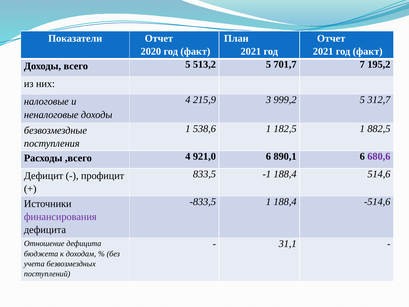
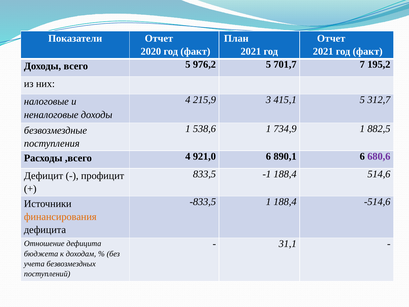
513,2: 513,2 -> 976,2 (204, 65)
999,2: 999,2 -> 415,1 (285, 100)
182,5: 182,5 -> 734,9 (285, 129)
финансирования colour: purple -> orange (60, 216)
